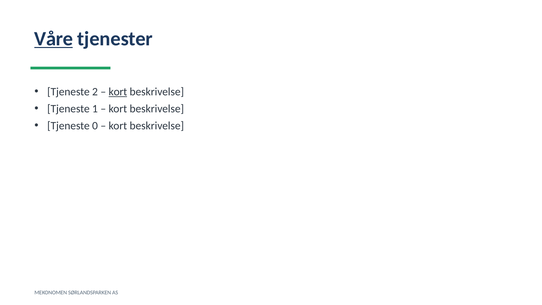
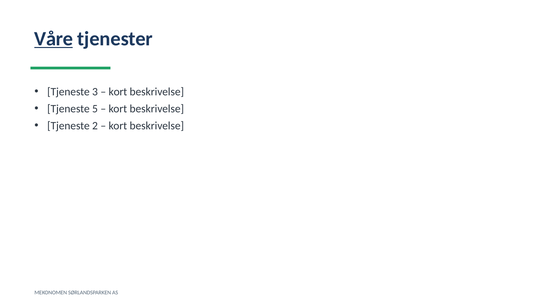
2: 2 -> 3 (95, 92)
kort underline: present -> none (118, 92)
1: 1 -> 5 (95, 109)
0: 0 -> 2 (95, 126)
